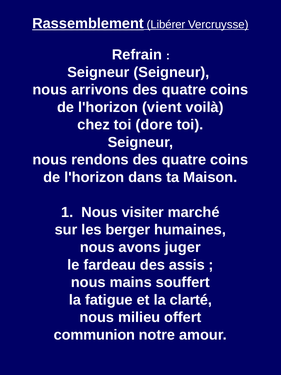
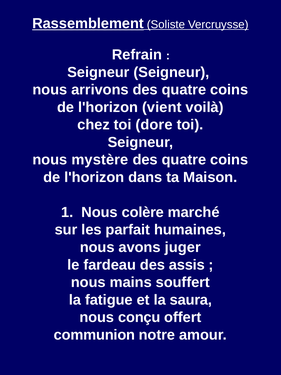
Libérer: Libérer -> Soliste (166, 24)
rendons: rendons -> mystère (100, 160)
visiter: visiter -> colère (143, 212)
berger: berger -> parfait (128, 230)
clarté: clarté -> saura (191, 300)
milieu: milieu -> conçu (139, 317)
